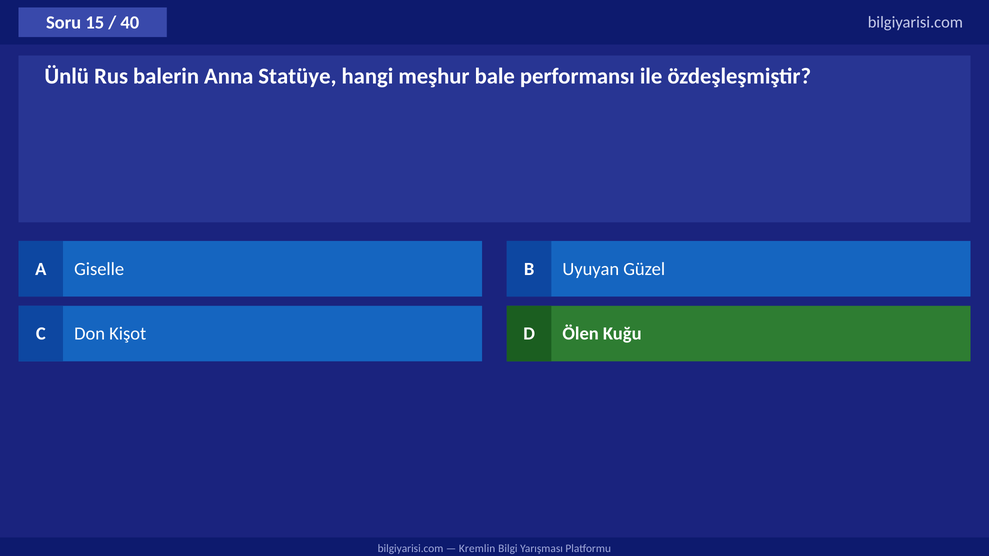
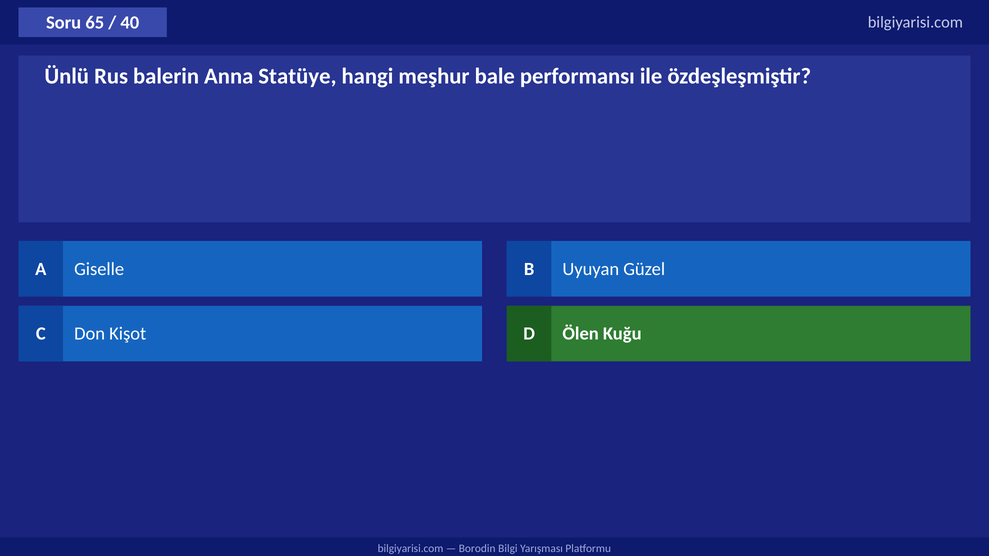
15: 15 -> 65 (95, 23)
Kremlin: Kremlin -> Borodin (477, 549)
